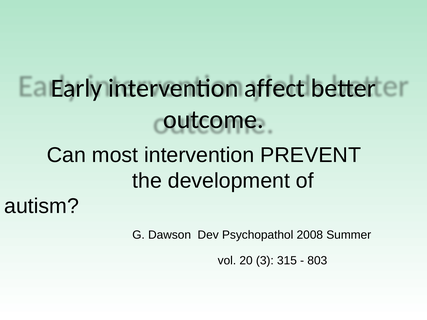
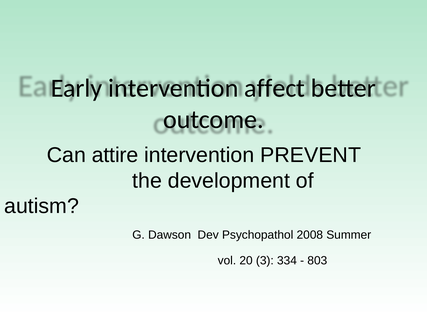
most: most -> attire (115, 155)
315: 315 -> 334 (287, 261)
